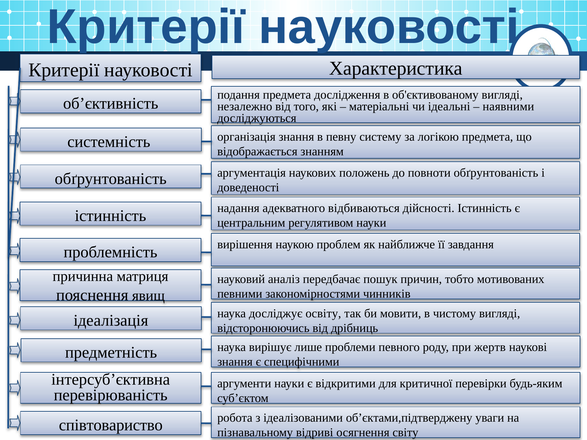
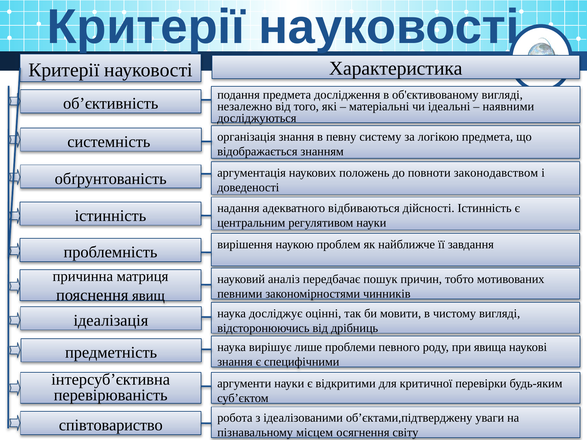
повноти обґрунтованість: обґрунтованість -> законодавством (496, 173)
освіту: освіту -> оцінні (323, 314)
жертв: жертв -> явища (490, 347)
відриві: відриві -> місцем (315, 433)
